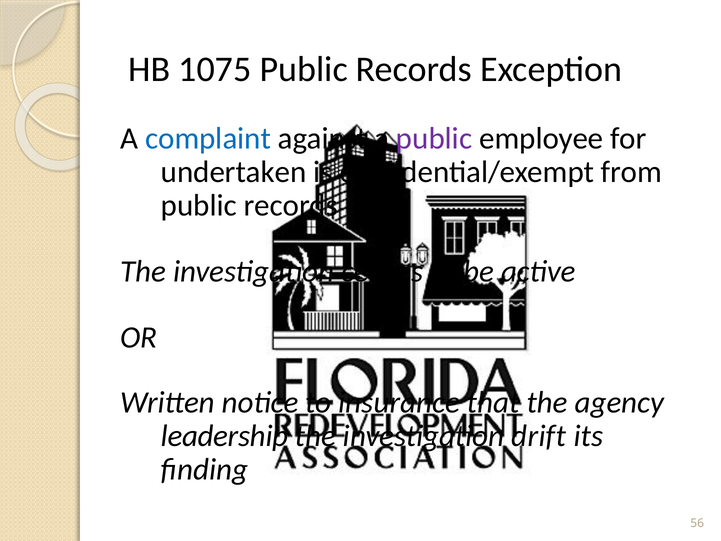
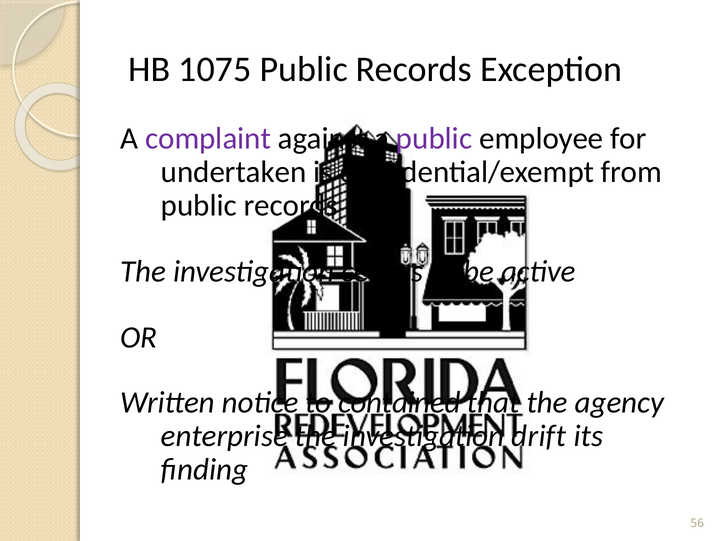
complaint colour: blue -> purple (208, 139)
insurance: insurance -> contained (399, 402)
leadership: leadership -> enterprise (224, 436)
